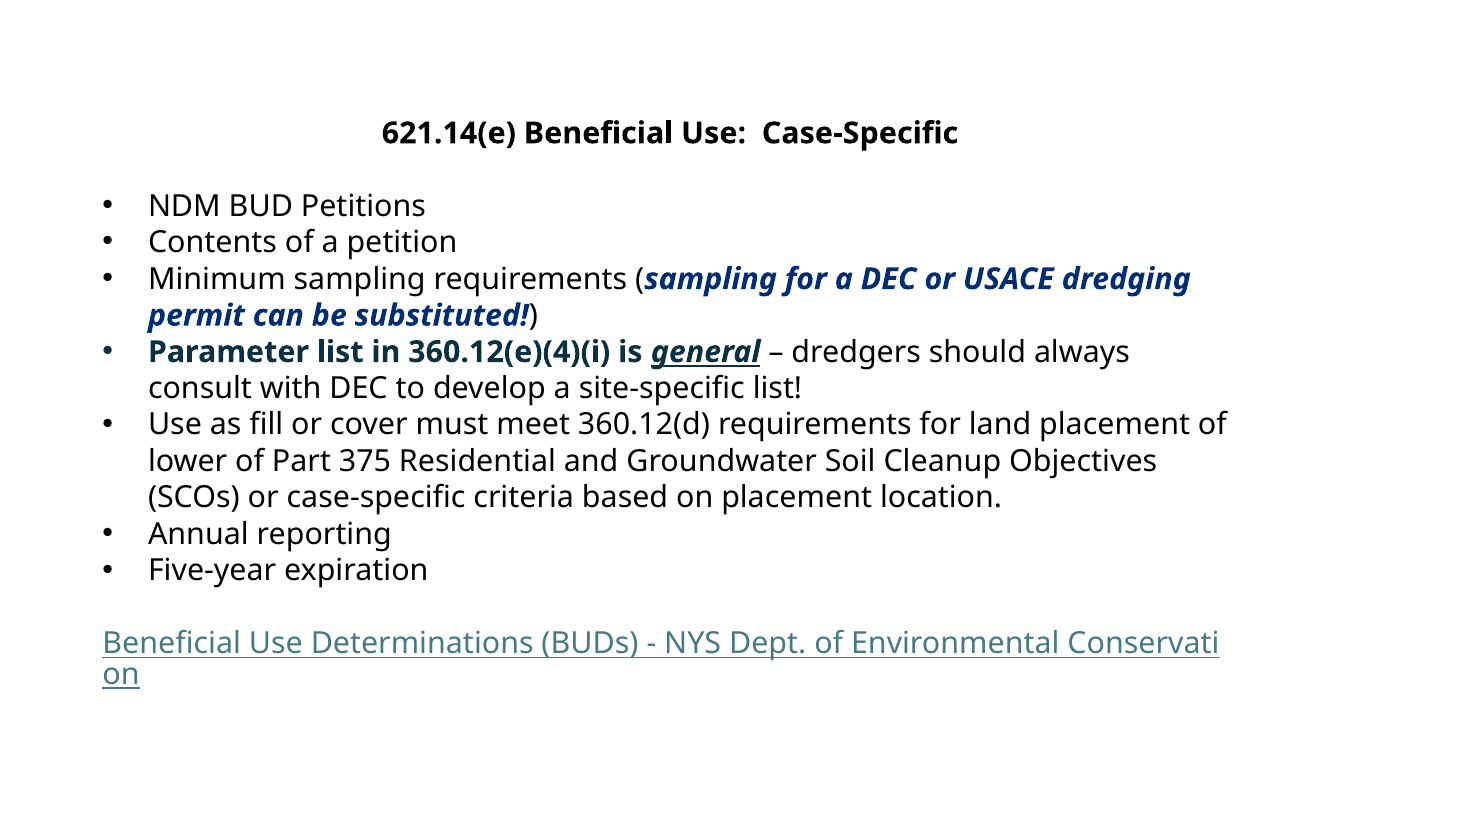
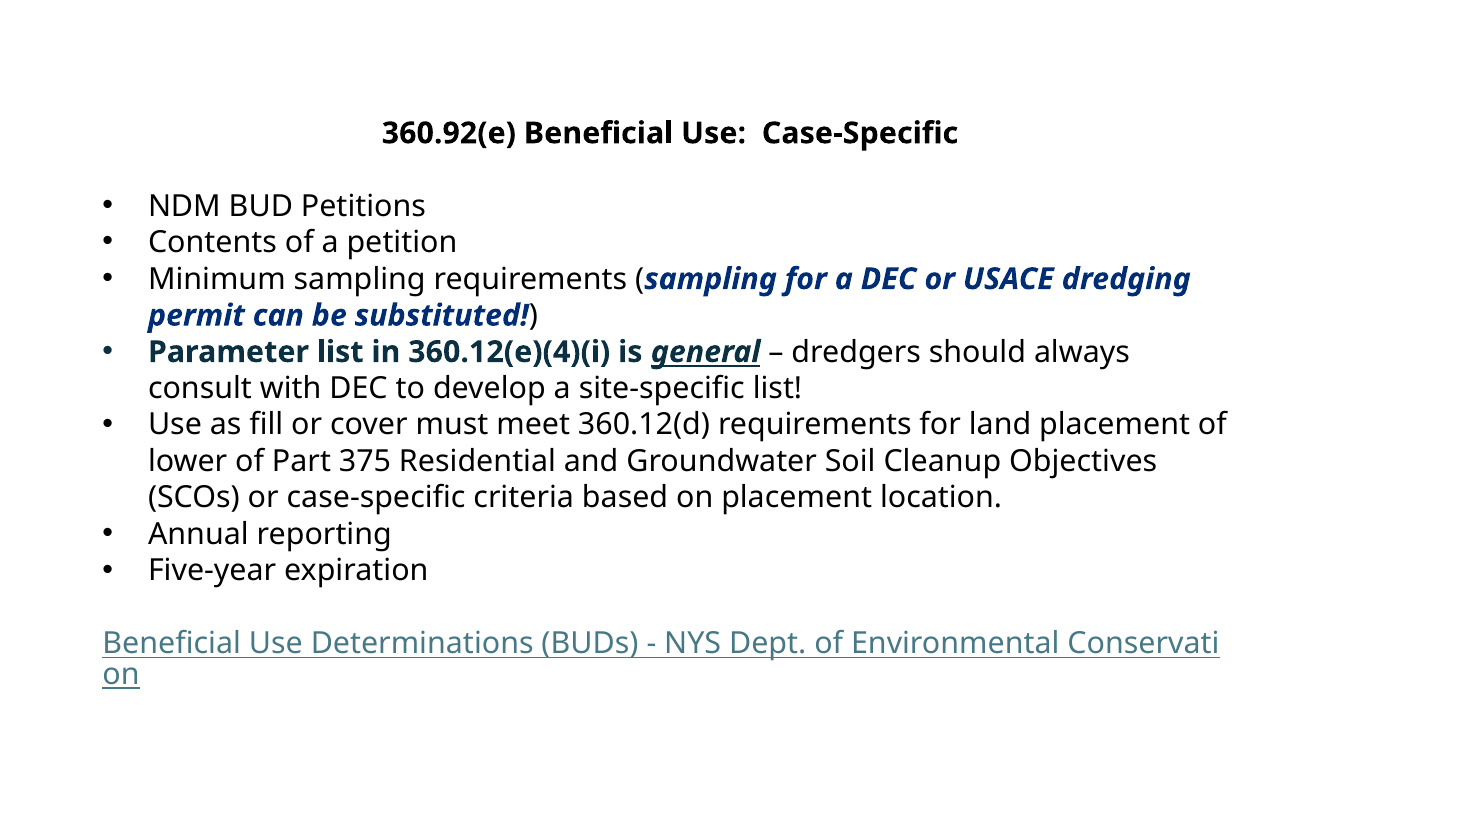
621.14(e: 621.14(e -> 360.92(e (449, 133)
